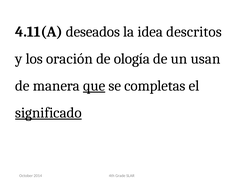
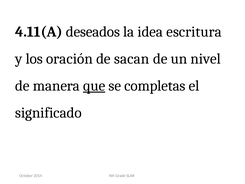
descritos: descritos -> escritura (194, 32)
ología: ología -> sacan (132, 59)
usan: usan -> nivel (206, 59)
significado underline: present -> none (48, 113)
